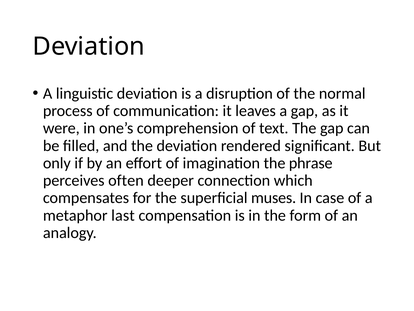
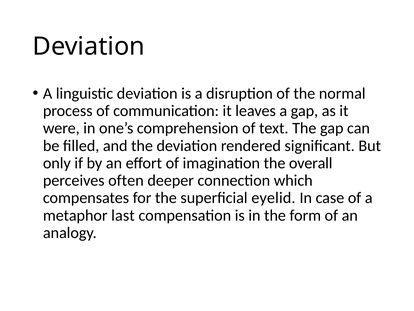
phrase: phrase -> overall (311, 163)
muses: muses -> eyelid (273, 198)
